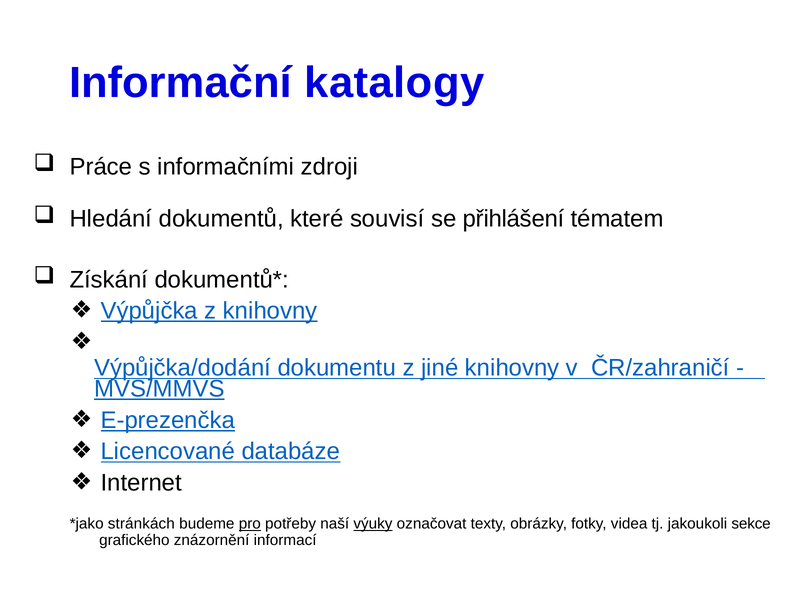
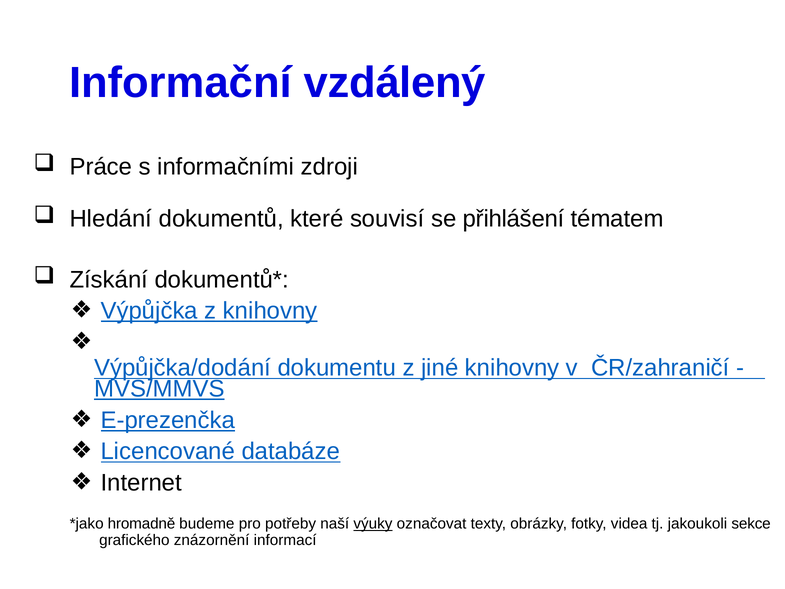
katalogy: katalogy -> vzdálený (395, 83)
stránkách: stránkách -> hromadně (141, 524)
pro underline: present -> none (250, 524)
